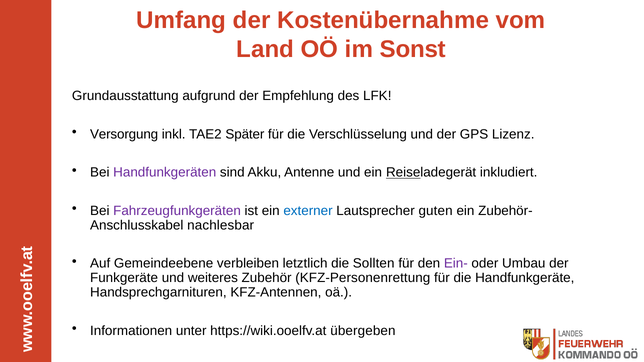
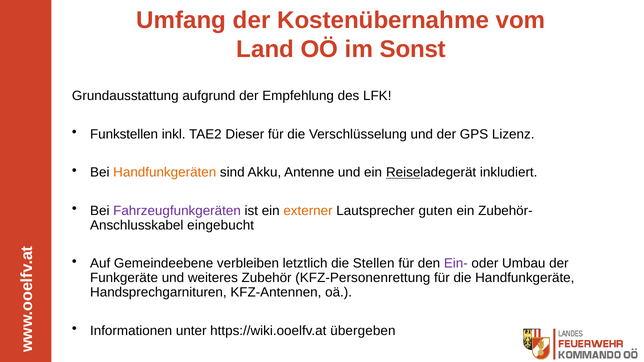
Versorgung: Versorgung -> Funkstellen (124, 134)
Später: Später -> Dieser (245, 134)
Handfunkgeräten colour: purple -> orange (165, 173)
externer colour: blue -> orange (308, 211)
nachlesbar: nachlesbar -> eingebucht (221, 225)
Sollten: Sollten -> Stellen (374, 264)
